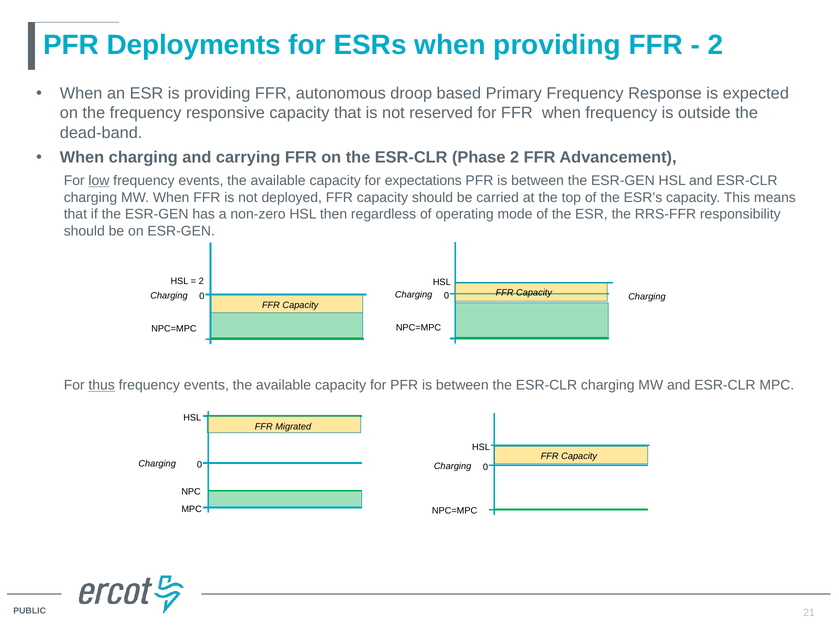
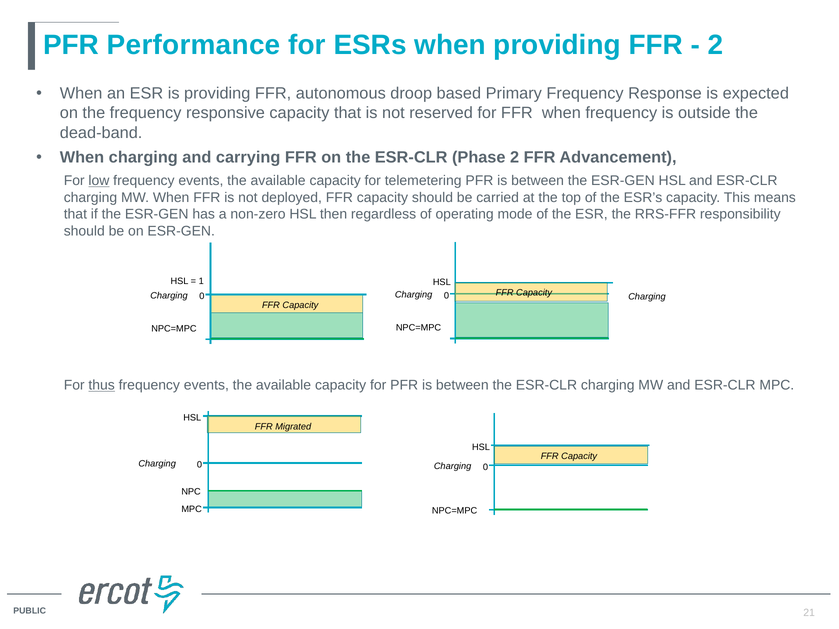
Deployments: Deployments -> Performance (194, 45)
expectations: expectations -> telemetering (423, 181)
2: 2 -> 1 (201, 281)
